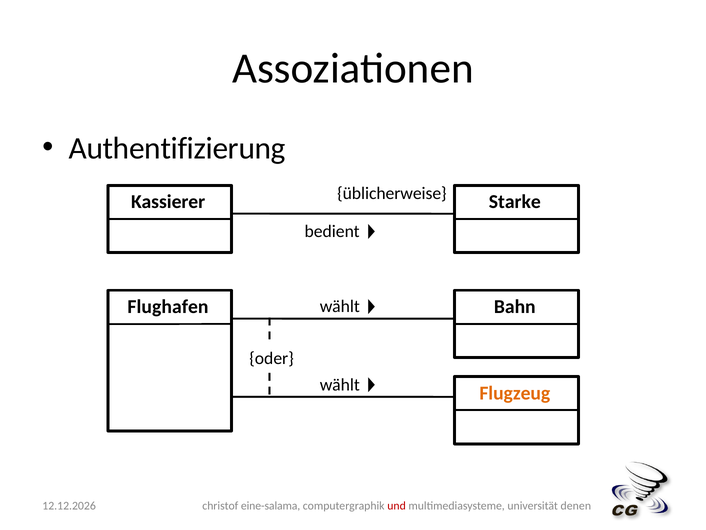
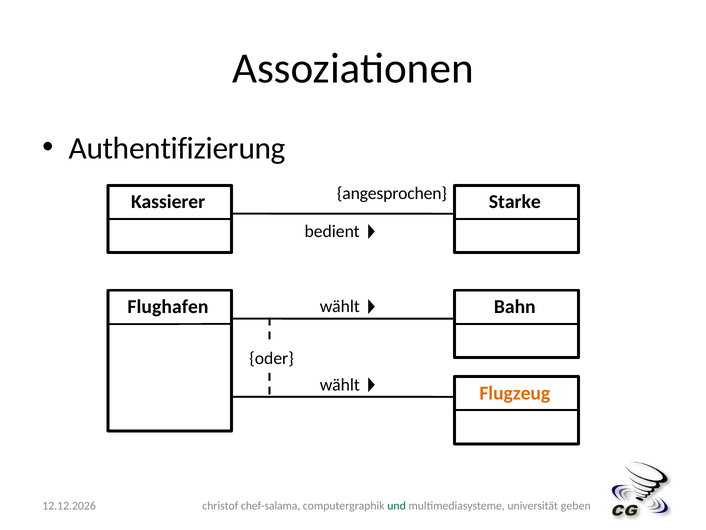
üblicherweise: üblicherweise -> angesprochen (392, 193)
eine-salama: eine-salama -> chef-salama (271, 506)
und colour: red -> green (397, 506)
denen: denen -> geben (576, 506)
